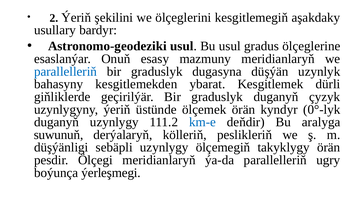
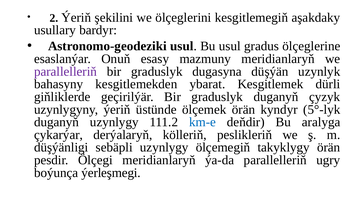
parallelleriň colour: blue -> purple (66, 72)
0°-lyk: 0°-lyk -> 5°-lyk (322, 110)
suwunuň: suwunuň -> çykarýar (58, 135)
